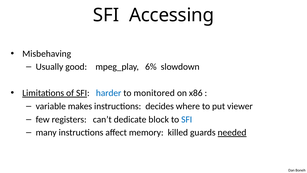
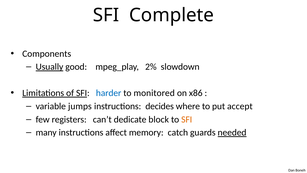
Accessing: Accessing -> Complete (172, 15)
Misbehaving: Misbehaving -> Components (47, 54)
Usually underline: none -> present (49, 67)
6%: 6% -> 2% (151, 67)
makes: makes -> jumps (80, 106)
viewer: viewer -> accept (240, 106)
SFI colour: blue -> orange (187, 119)
killed: killed -> catch (178, 132)
